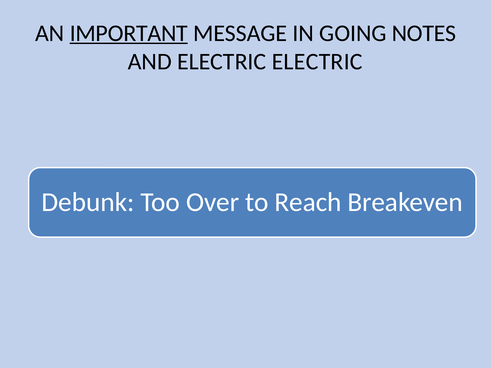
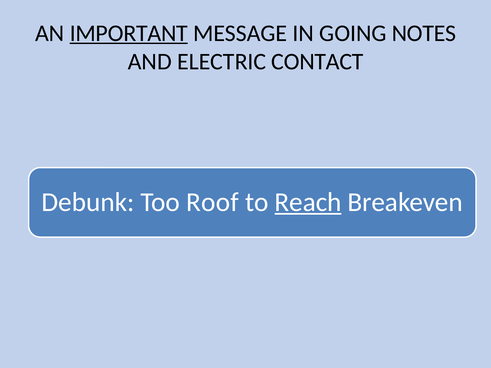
ELECTRIC ELECTRIC: ELECTRIC -> CONTACT (317, 62)
Over: Over -> Roof (213, 202)
Reach underline: none -> present (308, 202)
